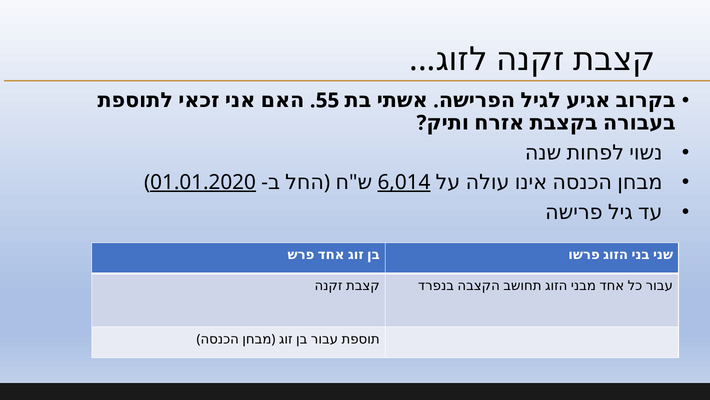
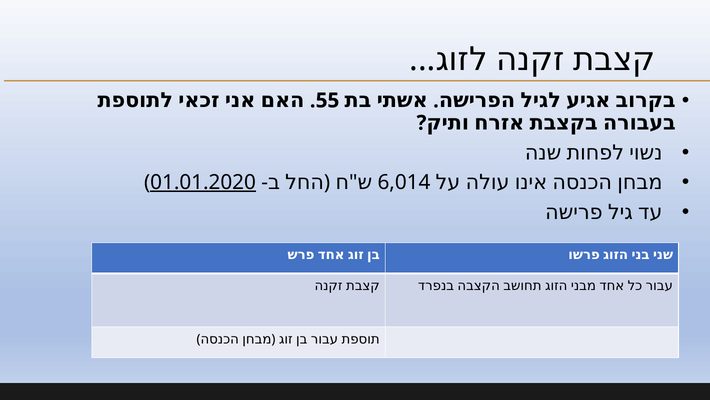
6,014 underline: present -> none (404, 182)
